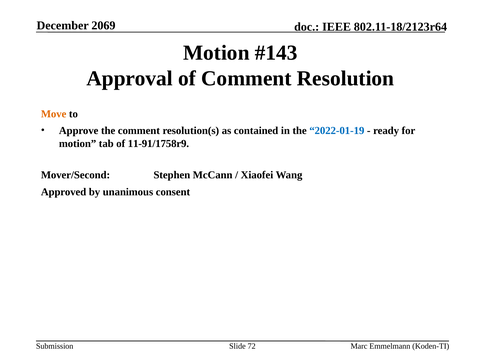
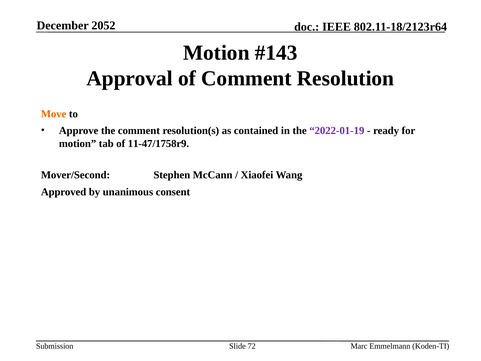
2069: 2069 -> 2052 (103, 25)
2022-01-19 colour: blue -> purple (337, 131)
11-91/1758r9: 11-91/1758r9 -> 11-47/1758r9 (158, 143)
